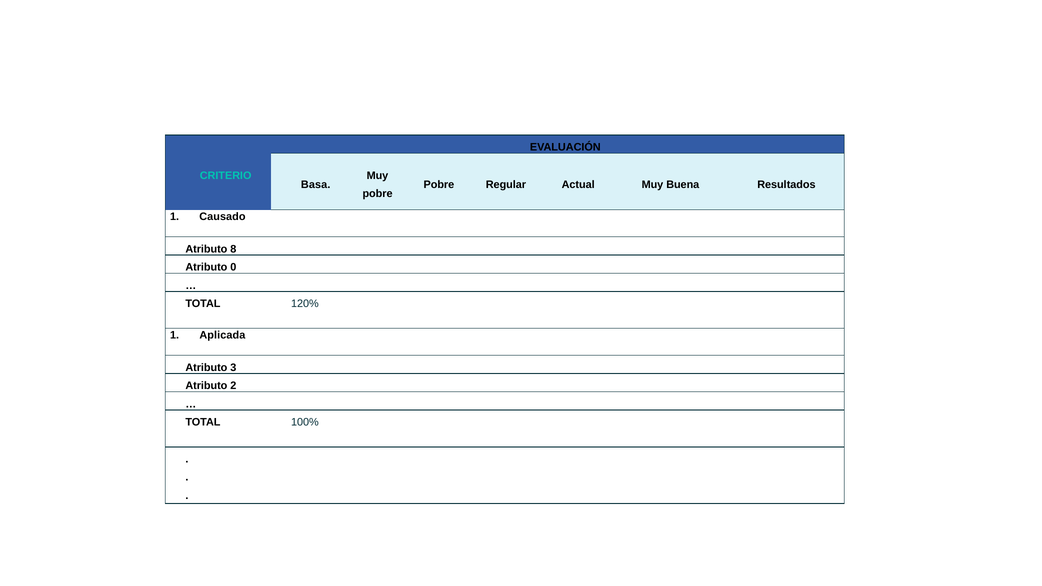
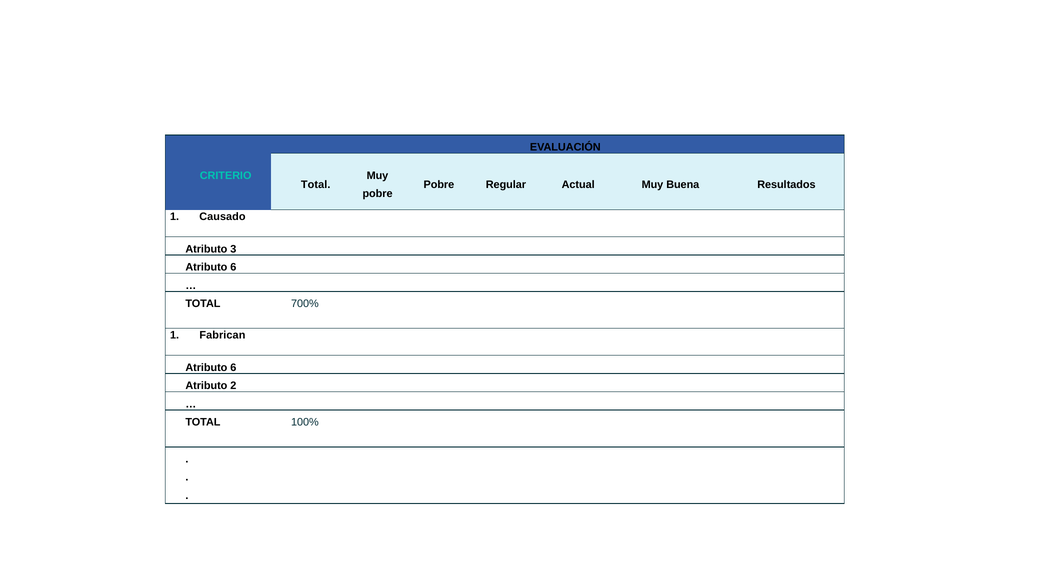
Basa: Basa -> Total (316, 185)
8: 8 -> 3 (233, 249)
0: 0 -> 6 (233, 267)
120%: 120% -> 700% (305, 304)
Aplicada: Aplicada -> Fabrican (222, 335)
3: 3 -> 6 (233, 368)
